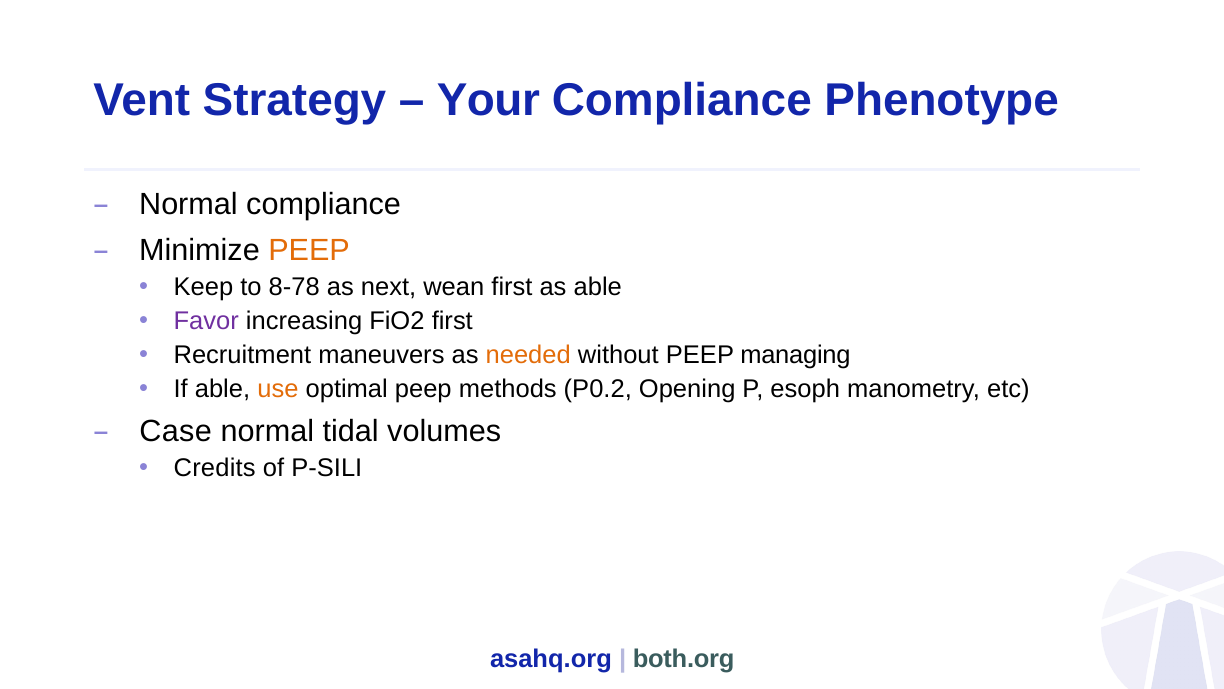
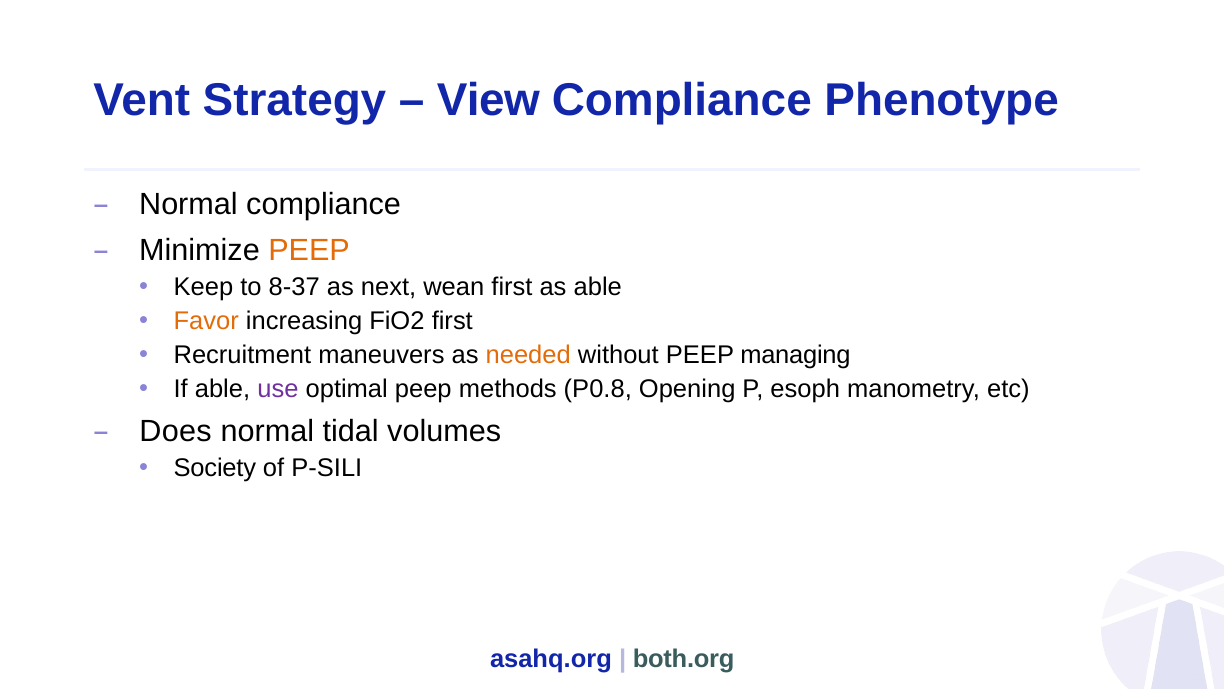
Your: Your -> View (488, 101)
8-78: 8-78 -> 8-37 (294, 287)
Favor colour: purple -> orange (206, 321)
use colour: orange -> purple (278, 388)
P0.2: P0.2 -> P0.8 (598, 388)
Case: Case -> Does (176, 431)
Credits: Credits -> Society (215, 468)
